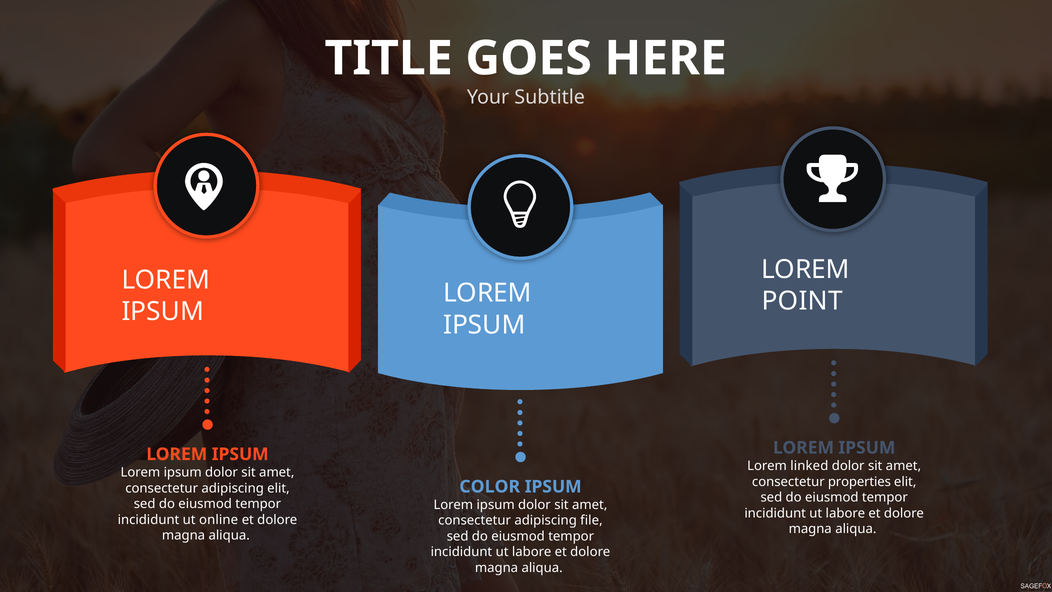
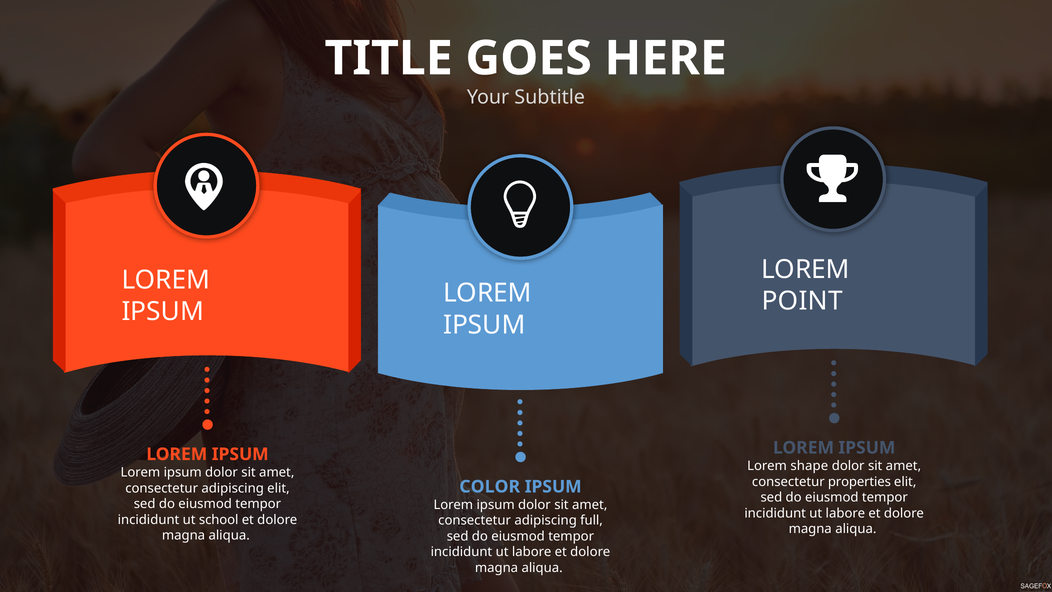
linked: linked -> shape (809, 466)
online: online -> school (219, 520)
file: file -> full (591, 520)
